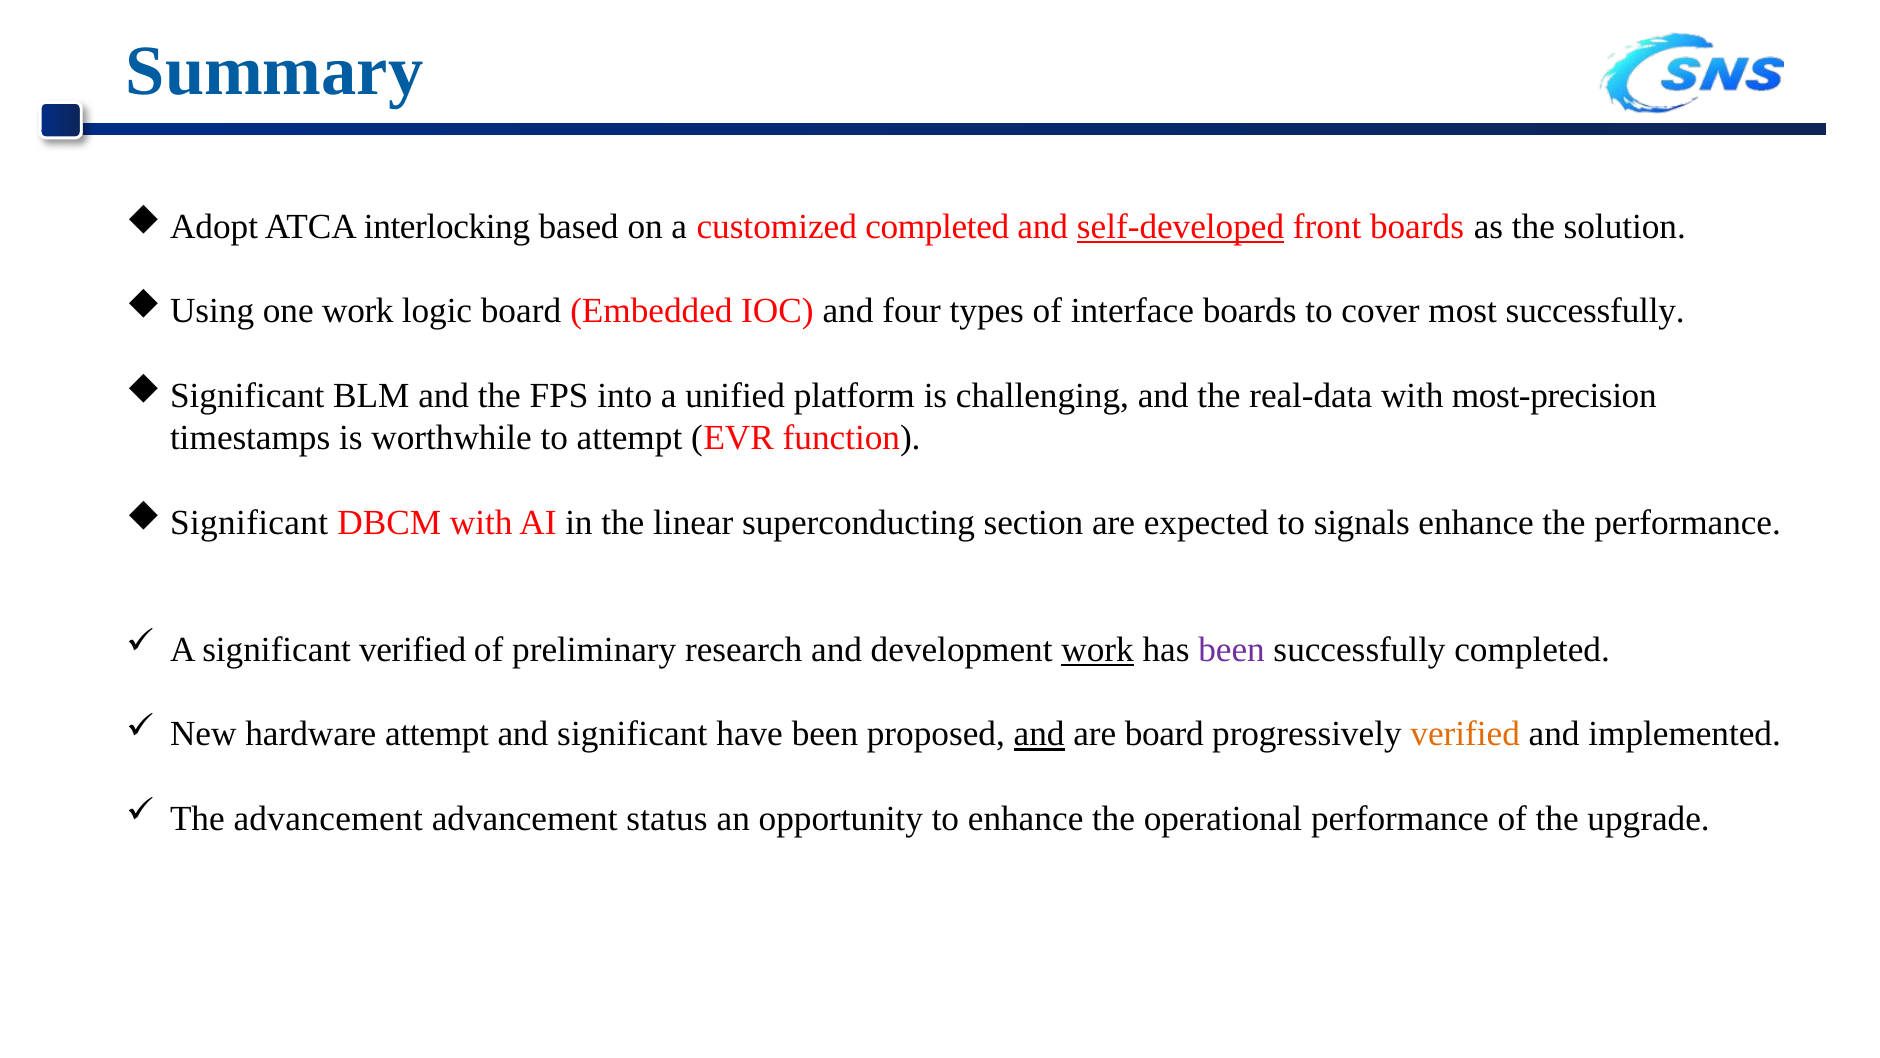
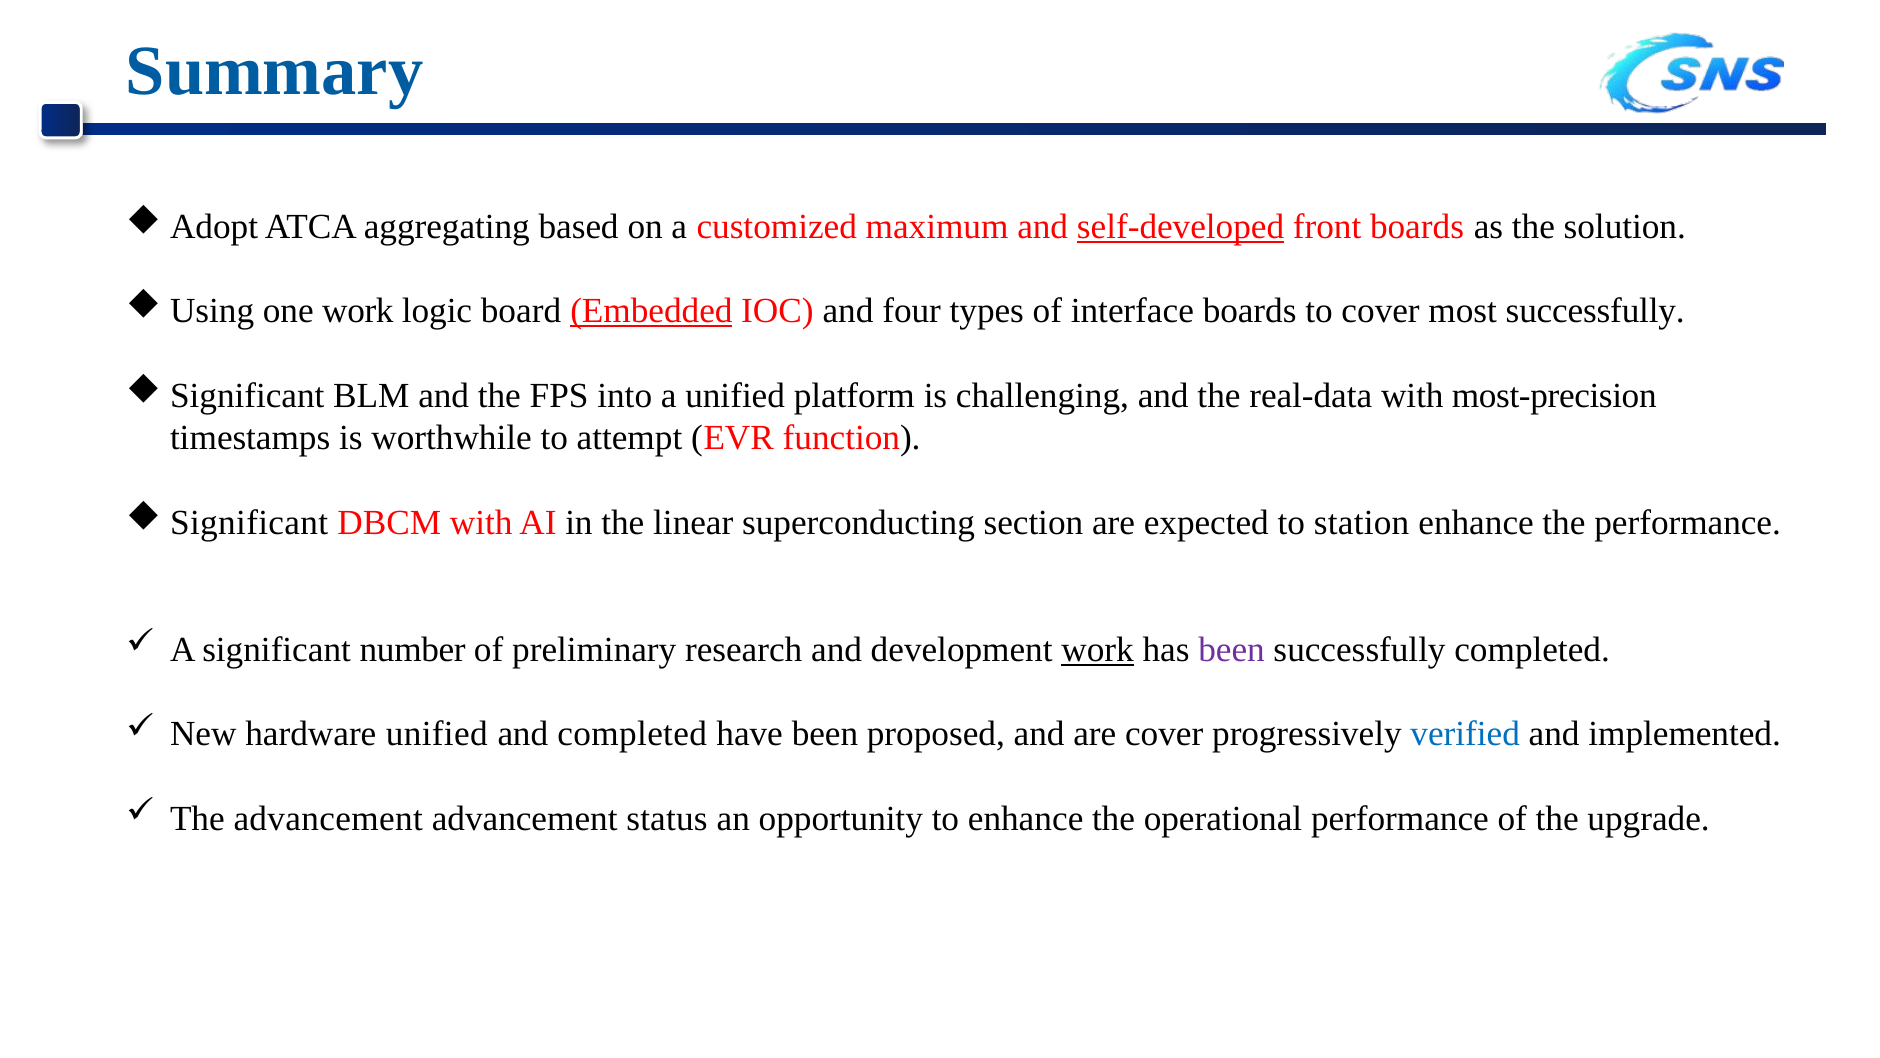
interlocking: interlocking -> aggregating (447, 226)
customized completed: completed -> maximum (937, 226)
Embedded underline: none -> present (651, 311)
signals: signals -> station (1362, 522)
significant verified: verified -> number (413, 649)
hardware attempt: attempt -> unified (437, 734)
and significant: significant -> completed (632, 734)
and underline: present -> none (1039, 734)
are board: board -> cover (1164, 734)
verified colour: orange -> blue (1465, 734)
